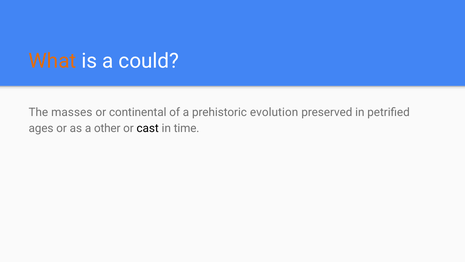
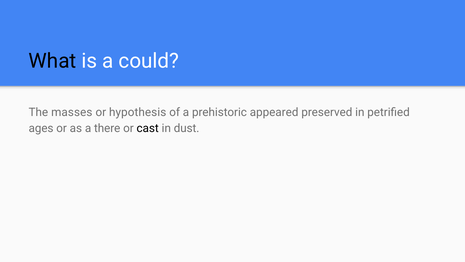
What colour: orange -> black (52, 61)
continental: continental -> hypothesis (138, 112)
evolution: evolution -> appeared (274, 112)
other: other -> there (107, 128)
time: time -> dust (187, 128)
